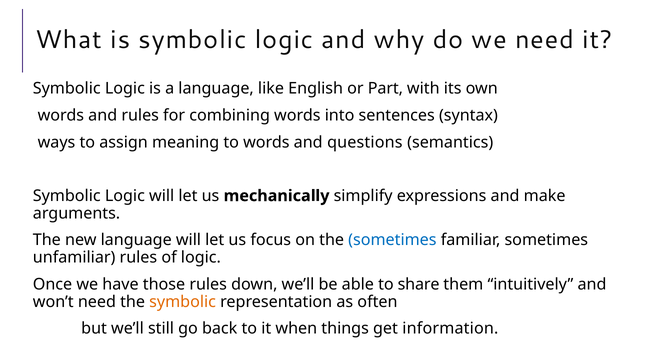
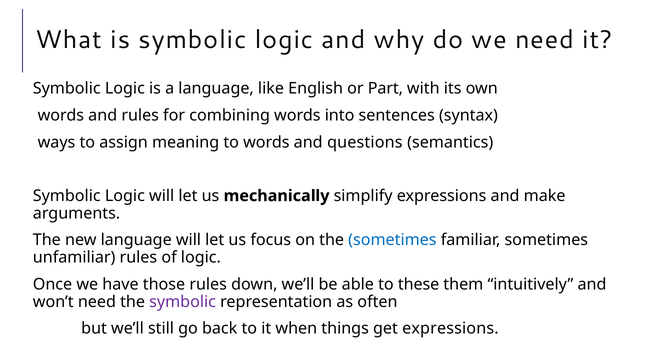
share: share -> these (419, 284)
symbolic colour: orange -> purple (183, 302)
get information: information -> expressions (450, 328)
